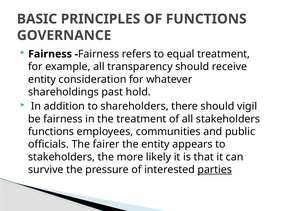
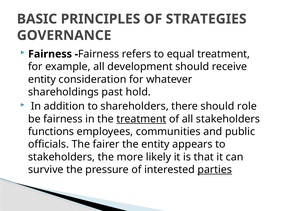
OF FUNCTIONS: FUNCTIONS -> STRATEGIES (206, 19)
transparency: transparency -> development (140, 67)
vigil: vigil -> role (247, 107)
treatment underline: none -> present (141, 119)
